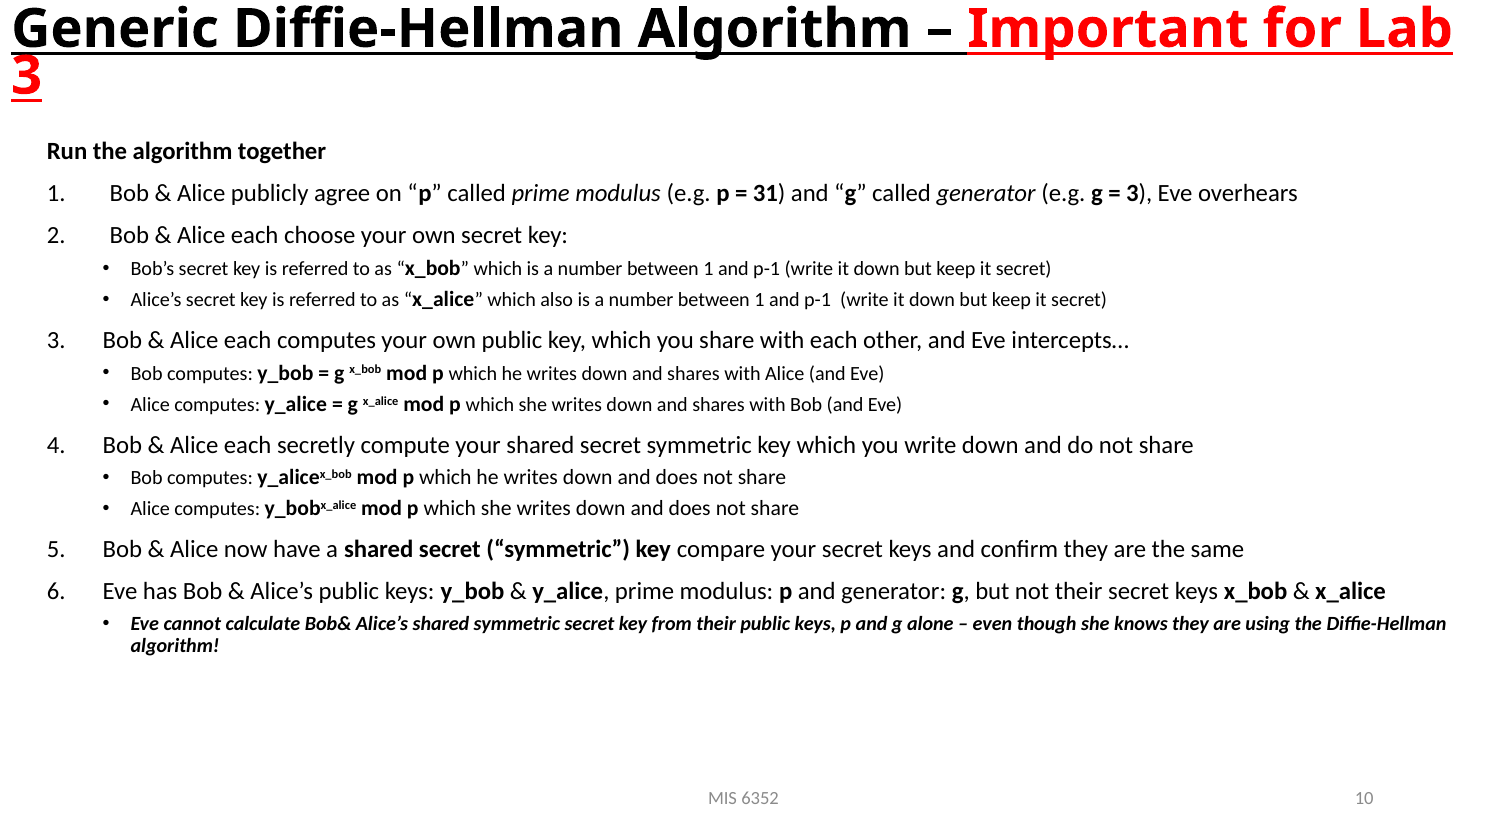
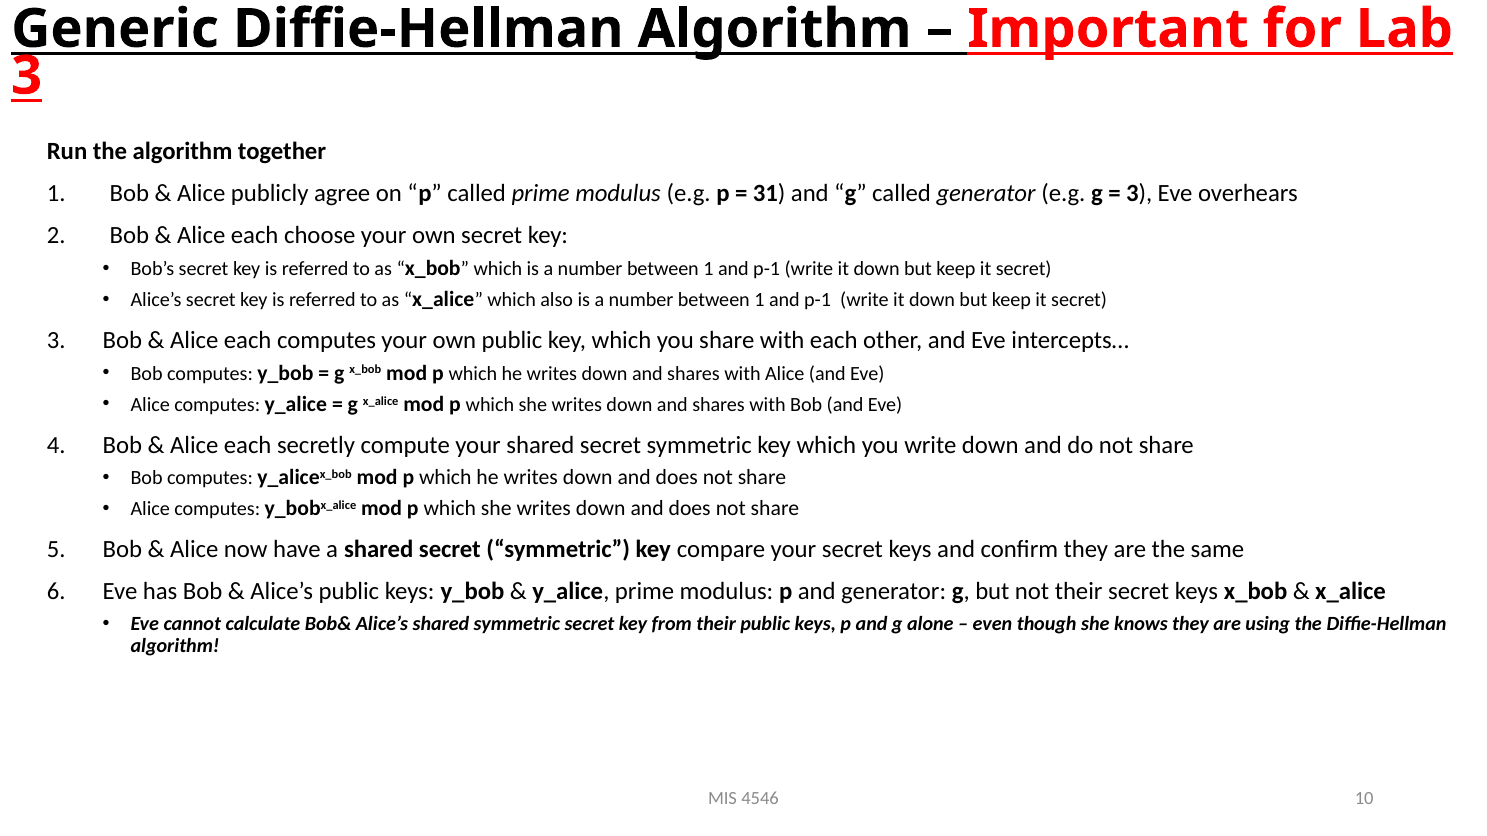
6352: 6352 -> 4546 (760, 799)
